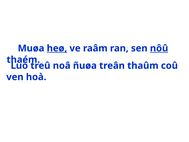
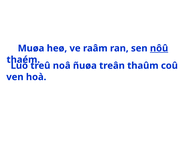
heø underline: present -> none (57, 48)
